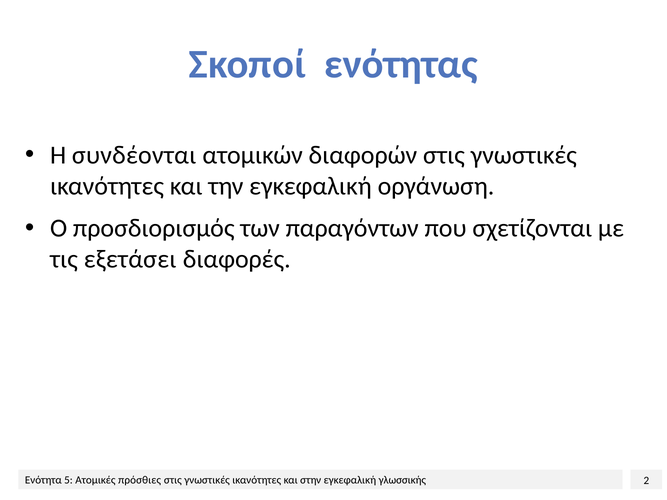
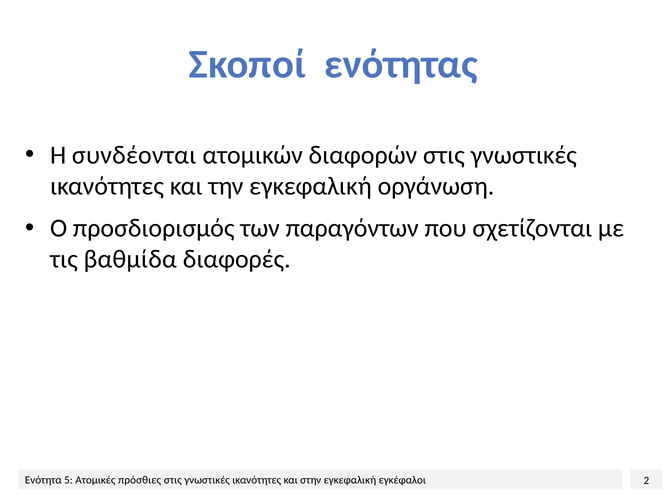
εξετάσει: εξετάσει -> βαθμίδα (130, 260)
γλωσσικής: γλωσσικής -> εγκέφαλοι (402, 480)
